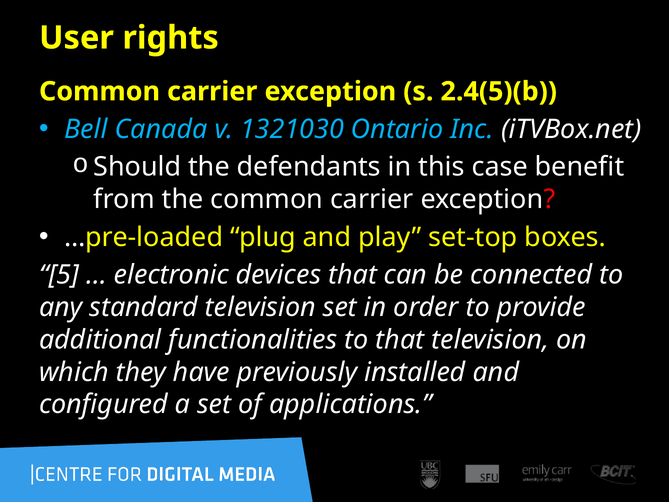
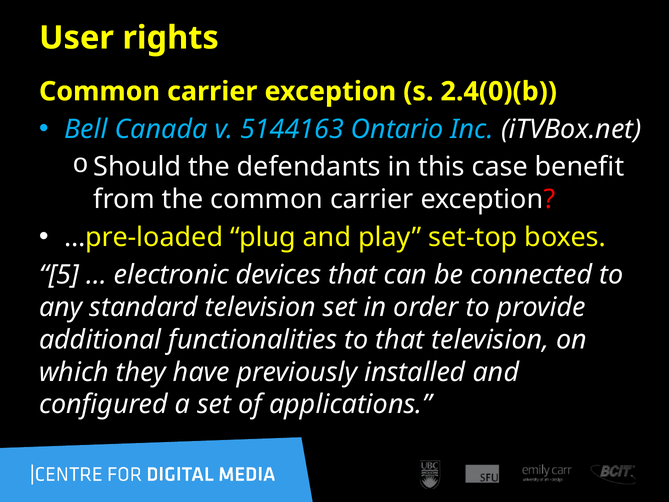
2.4(5)(b: 2.4(5)(b -> 2.4(0)(b (499, 91)
1321030: 1321030 -> 5144163 (292, 129)
